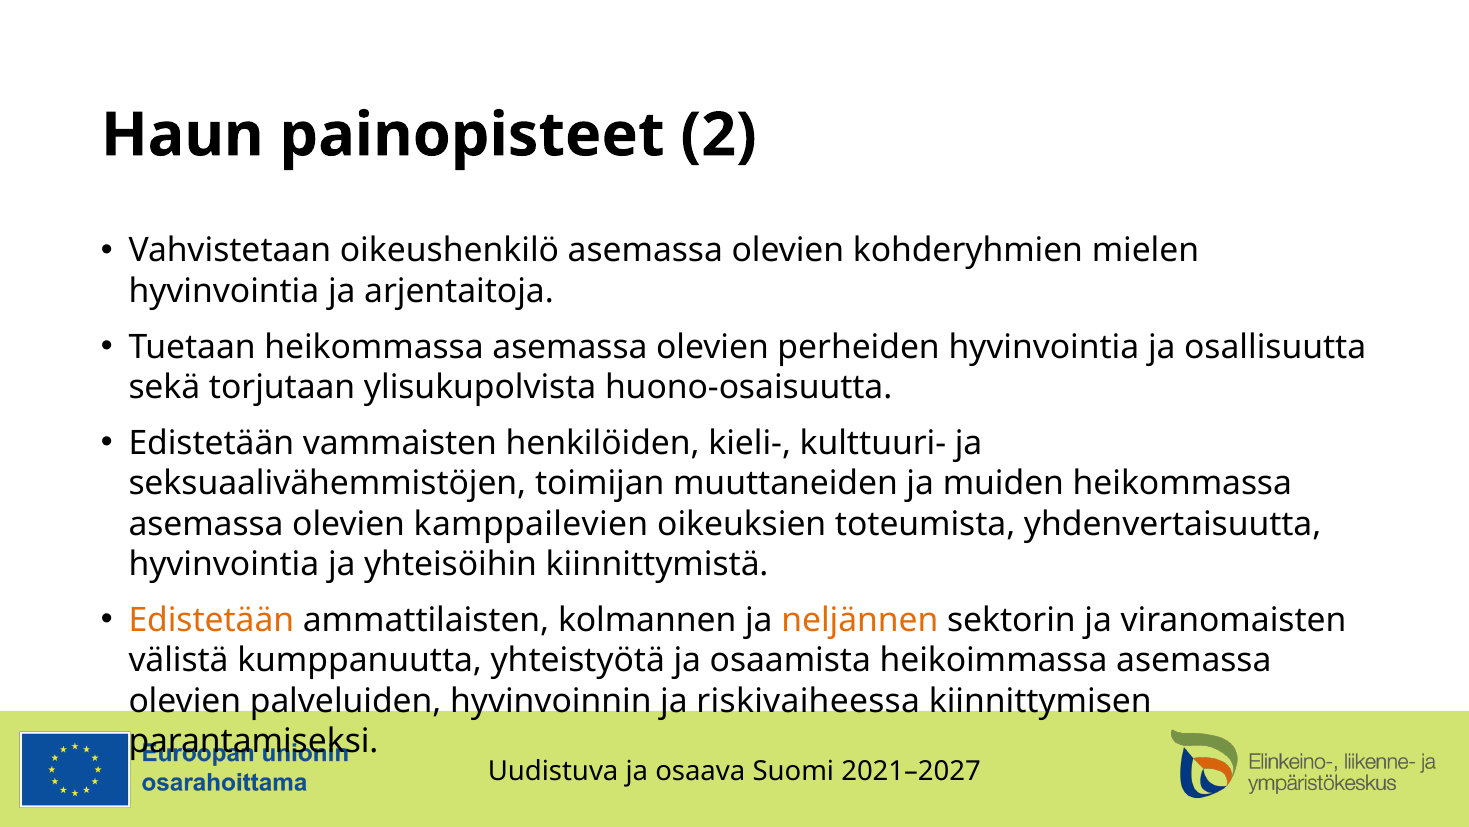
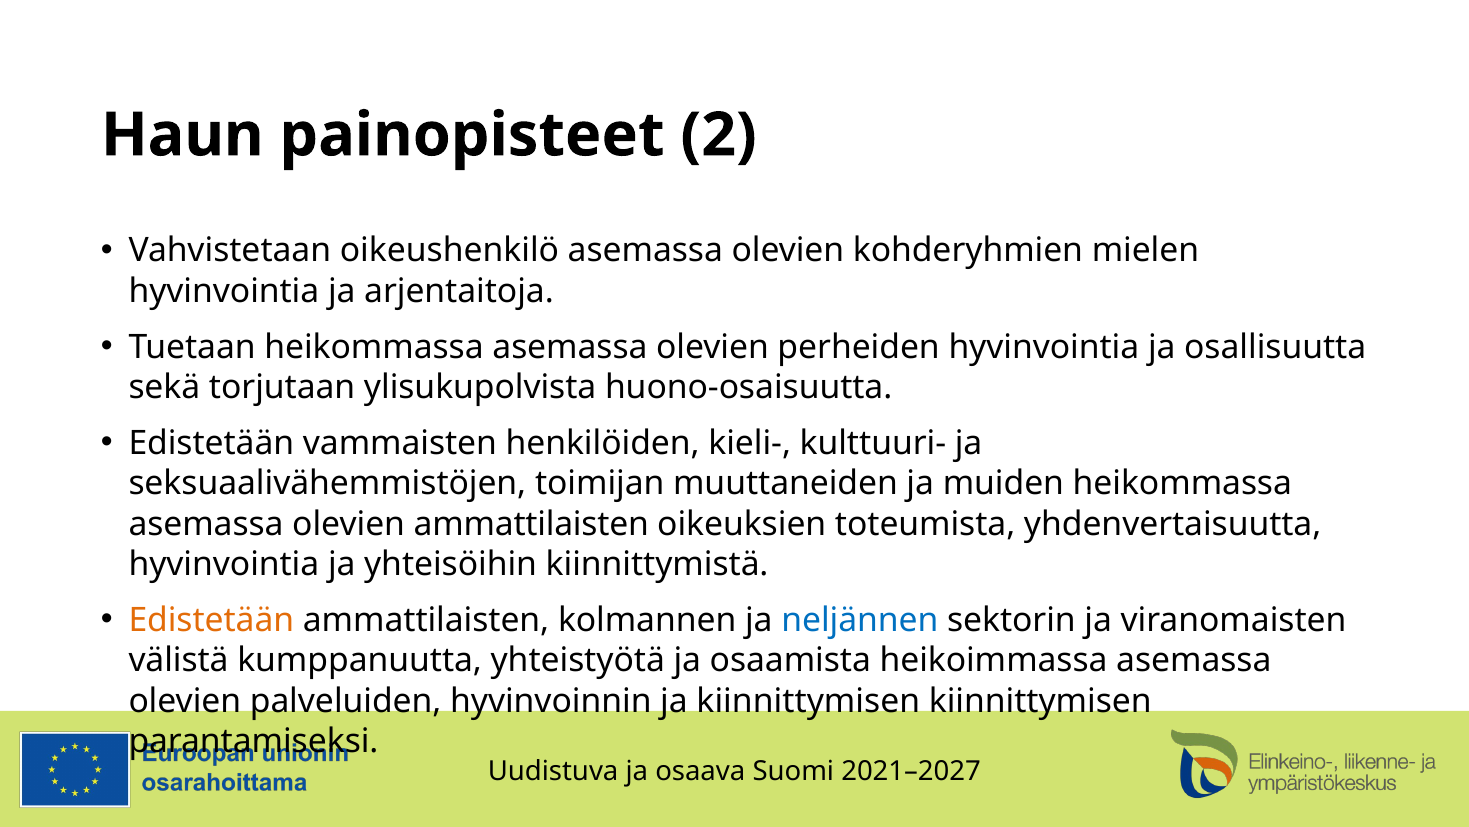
olevien kamppailevien: kamppailevien -> ammattilaisten (531, 524)
neljännen colour: orange -> blue (860, 620)
ja riskivaiheessa: riskivaiheessa -> kiinnittymisen (808, 700)
